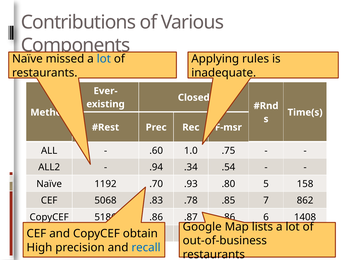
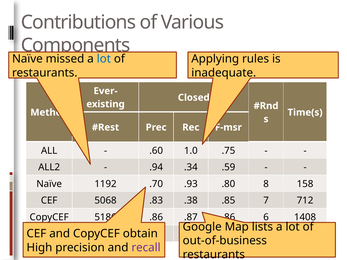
.54: .54 -> .59 (228, 167)
5: 5 -> 8 (266, 184)
.78: .78 -> .38 (191, 201)
862: 862 -> 712 (305, 201)
recall colour: blue -> purple (146, 248)
